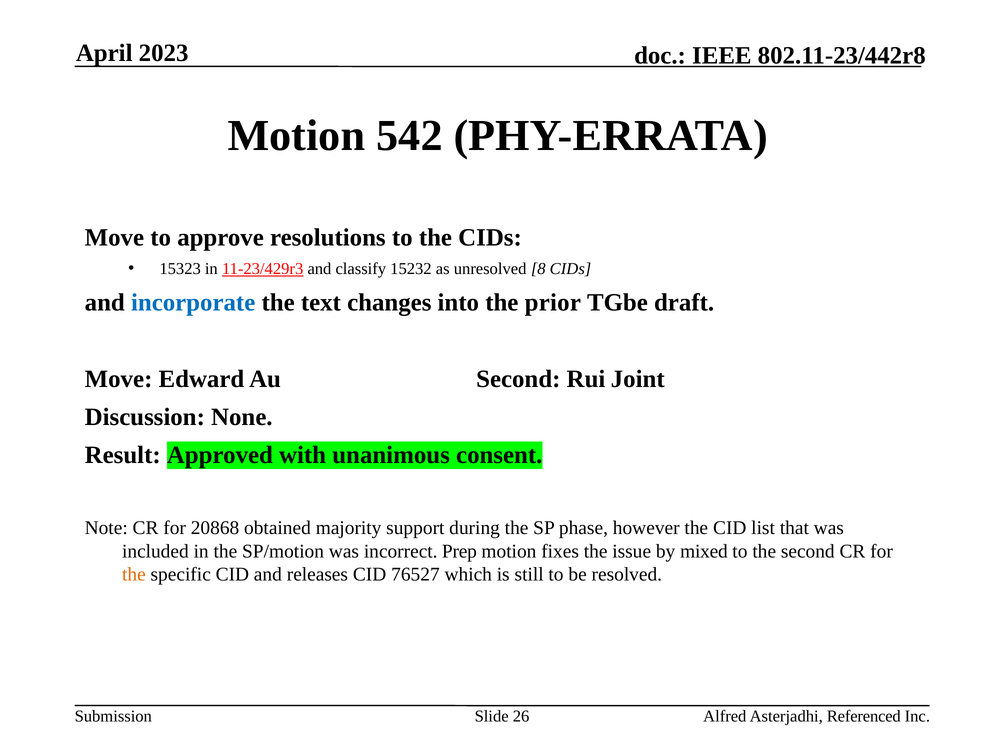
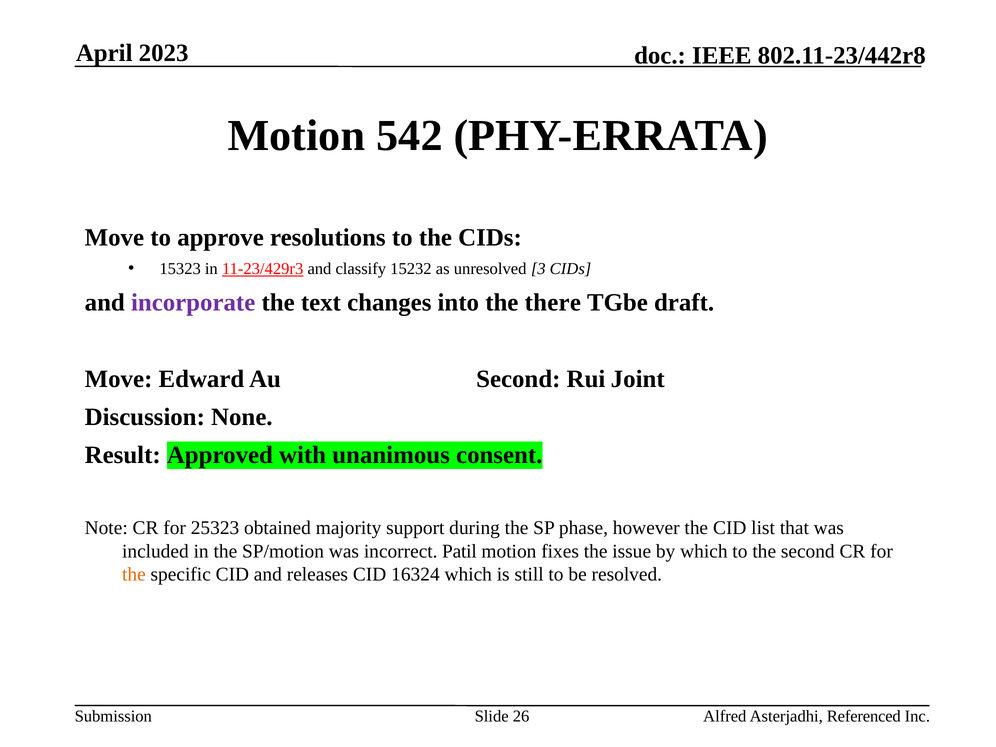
8: 8 -> 3 (538, 269)
incorporate colour: blue -> purple (193, 303)
prior: prior -> there (553, 303)
20868: 20868 -> 25323 (215, 528)
Prep: Prep -> Patil (459, 551)
by mixed: mixed -> which (704, 551)
76527: 76527 -> 16324 (415, 574)
